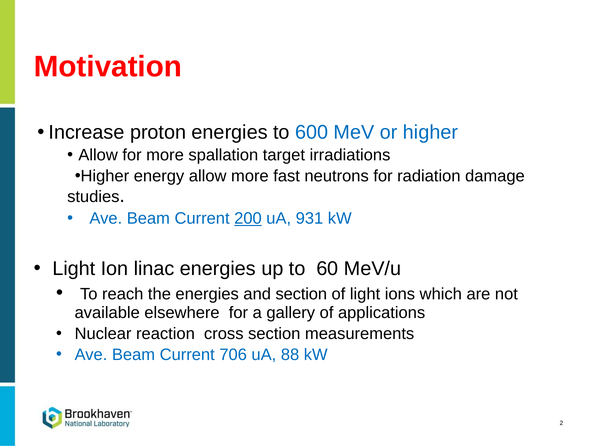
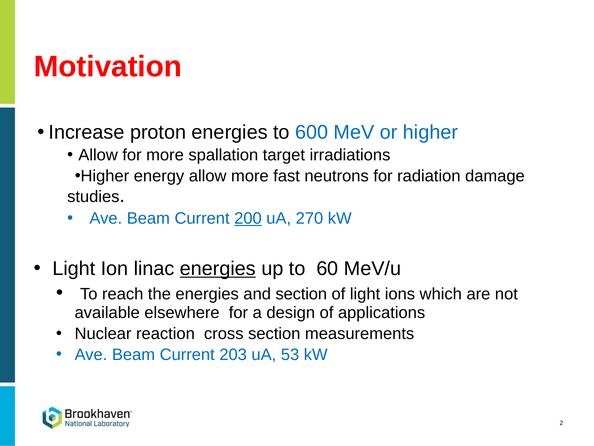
931: 931 -> 270 (309, 218)
energies underline: none -> present (218, 268)
gallery: gallery -> design (291, 312)
706: 706 -> 203 (233, 354)
88: 88 -> 53 (290, 354)
